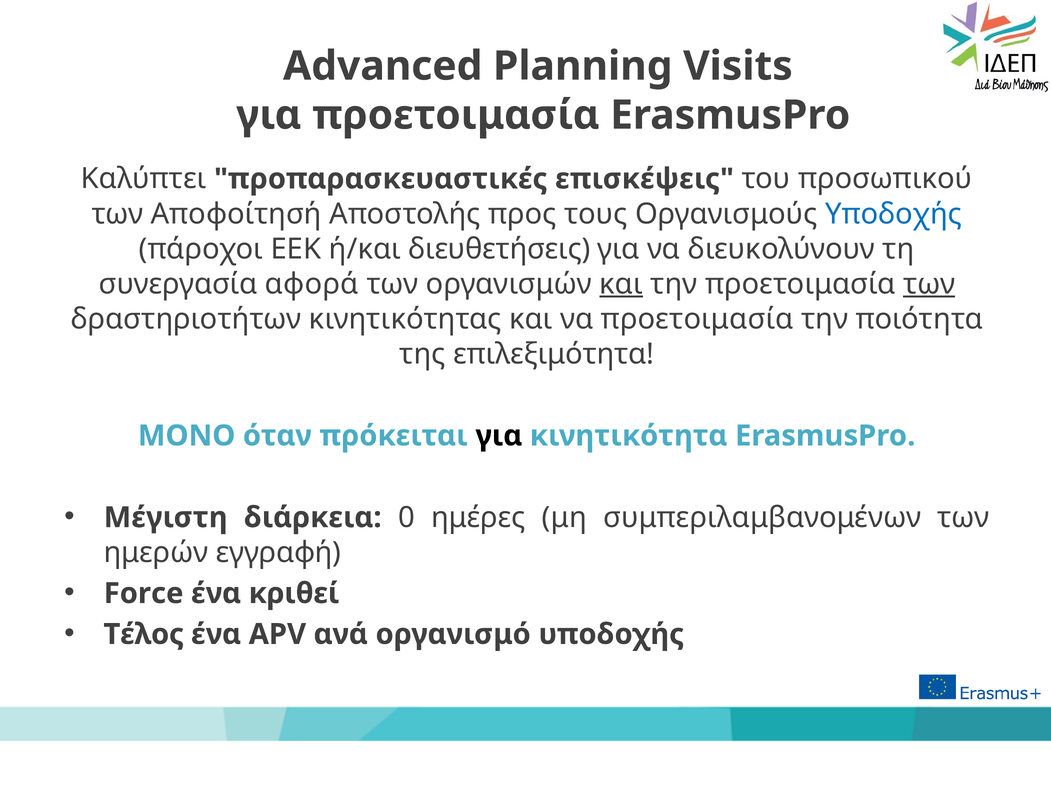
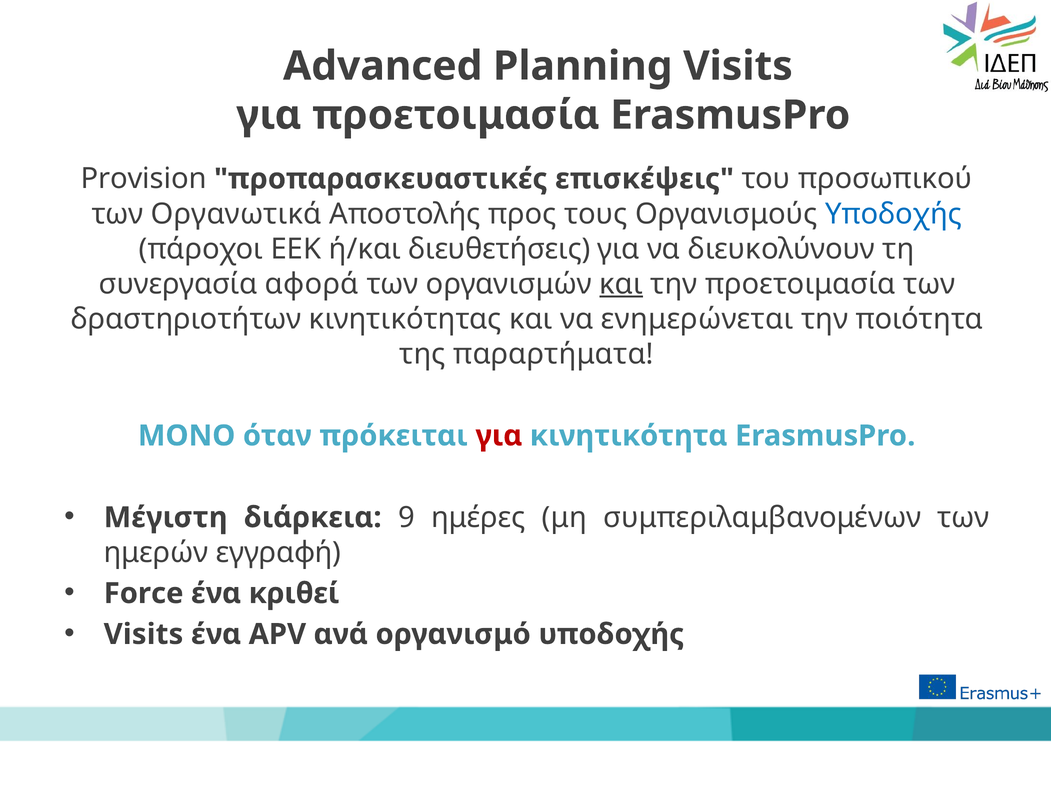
Καλύπτει: Καλύπτει -> Provision (144, 179)
Αποφοίτησή: Αποφοίτησή -> Οργανωτικά (236, 214)
των underline: present -> none (929, 284)
να προετοιμασία: προετοιμασία -> ενημερώνεται (697, 319)
επιλεξιμότητα: επιλεξιμότητα -> παραρτήματα (554, 354)
για colour: black -> red (499, 436)
0: 0 -> 9 (406, 518)
Τέλος: Τέλος -> Visits (143, 634)
